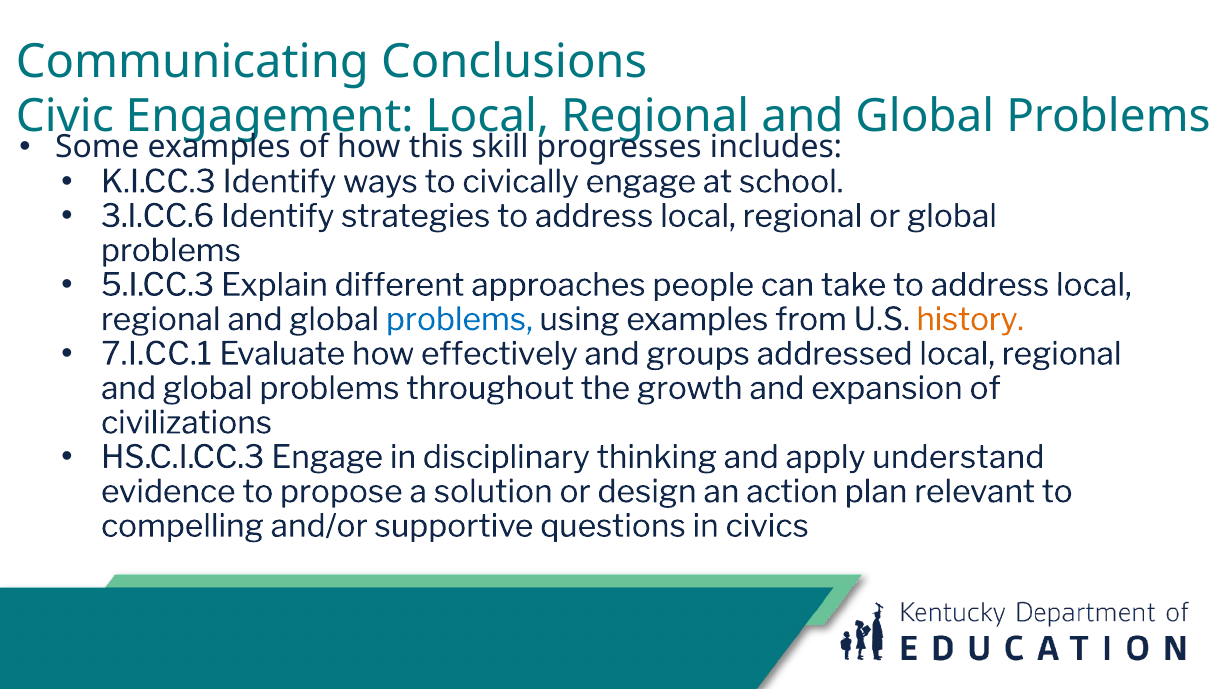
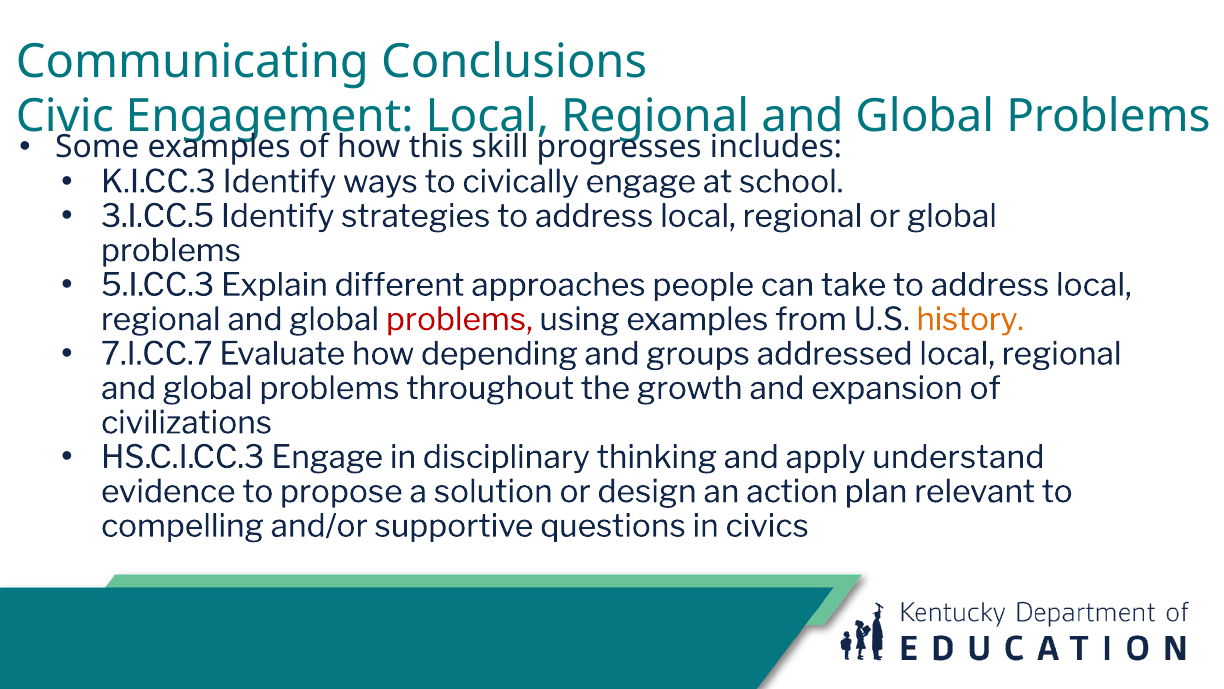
3.I.CC.6: 3.I.CC.6 -> 3.I.CC.5 (158, 216)
problems colour: blue -> red (459, 319)
7.I.CC.1: 7.I.CC.1 -> 7.I.CC.7 (157, 354)
effectively: effectively -> depending (499, 354)
